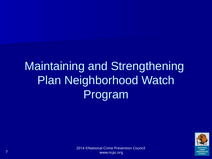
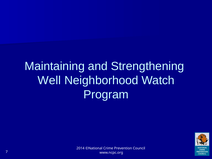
Plan: Plan -> Well (49, 80)
